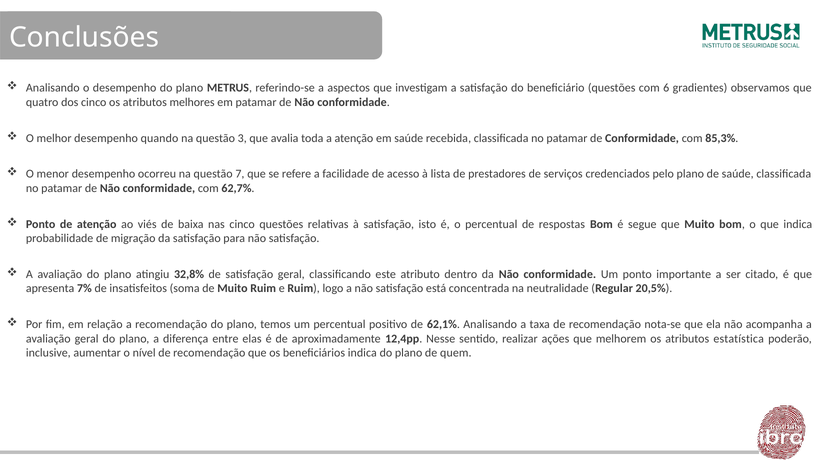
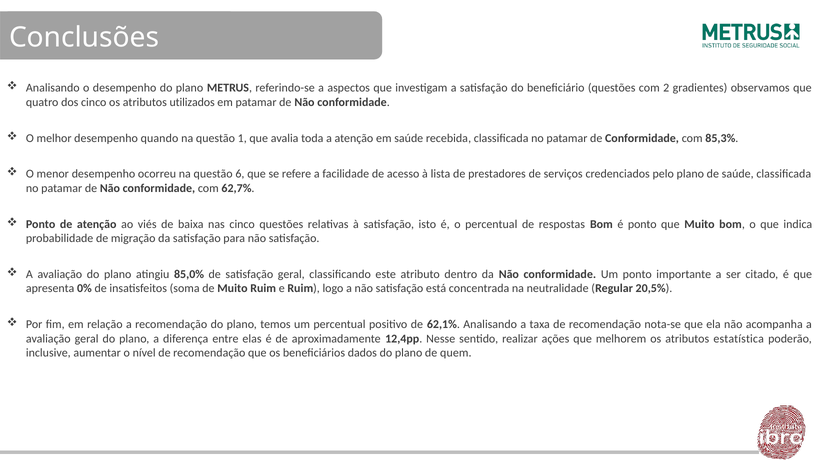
6: 6 -> 2 (666, 88)
melhores: melhores -> utilizados (192, 102)
3: 3 -> 1 (242, 138)
7: 7 -> 6 (240, 174)
é segue: segue -> ponto (642, 224)
32,8%: 32,8% -> 85,0% (189, 275)
7%: 7% -> 0% (84, 289)
beneficiários indica: indica -> dados (362, 354)
